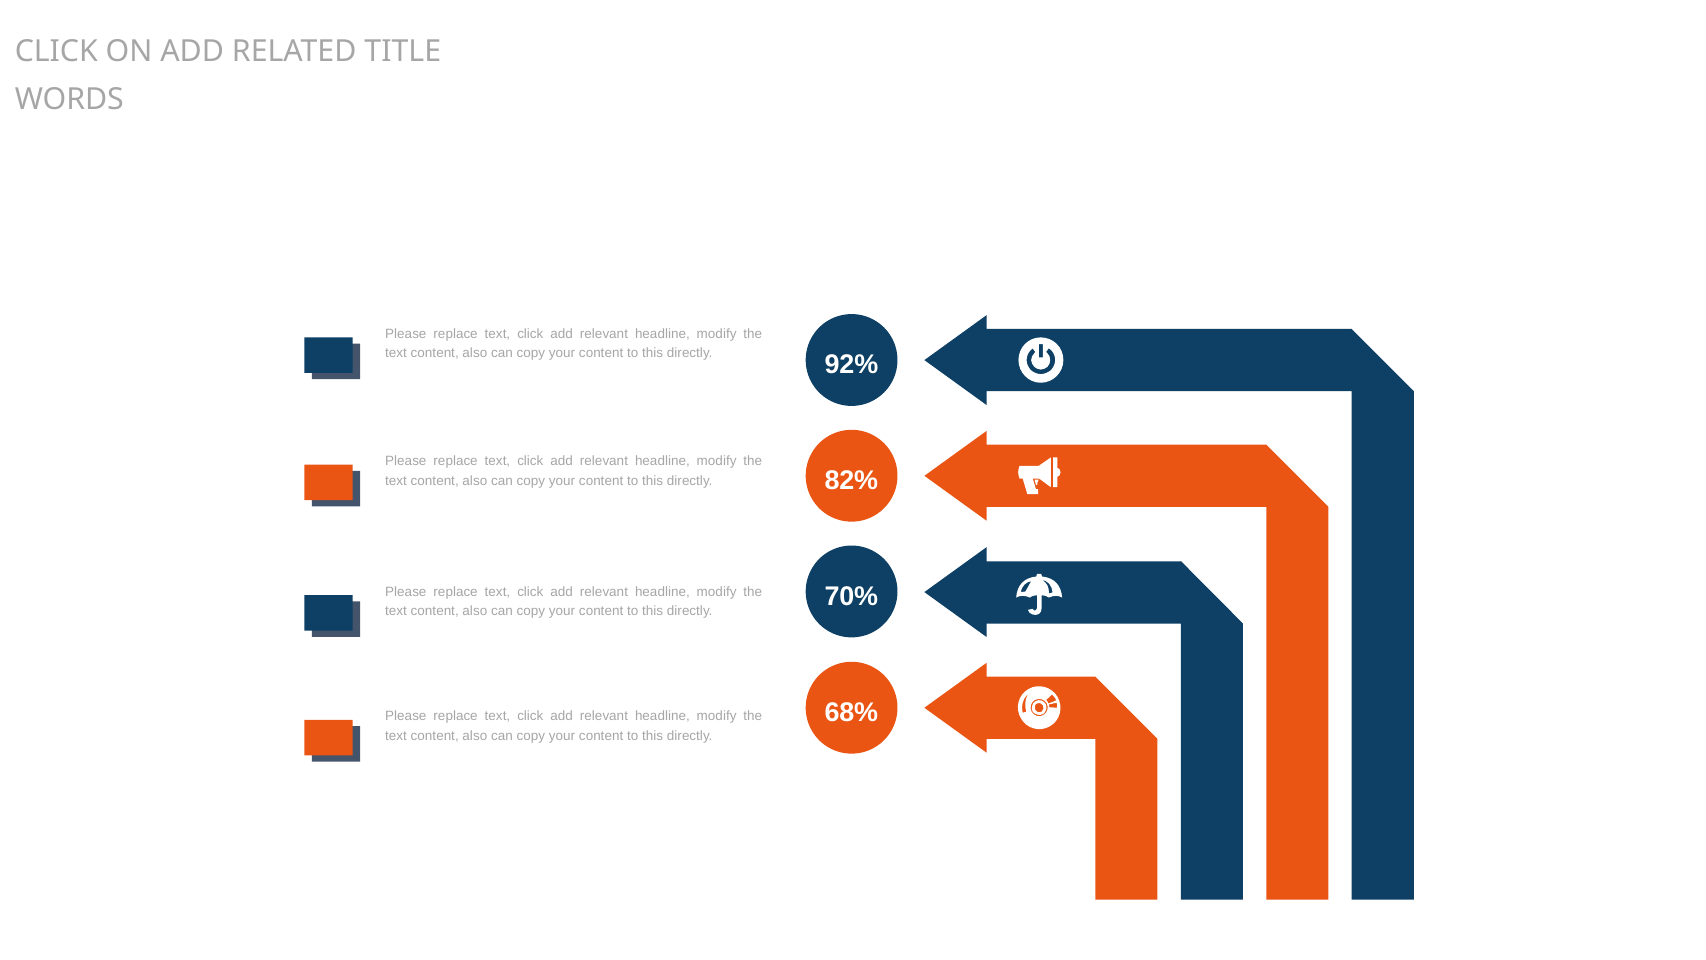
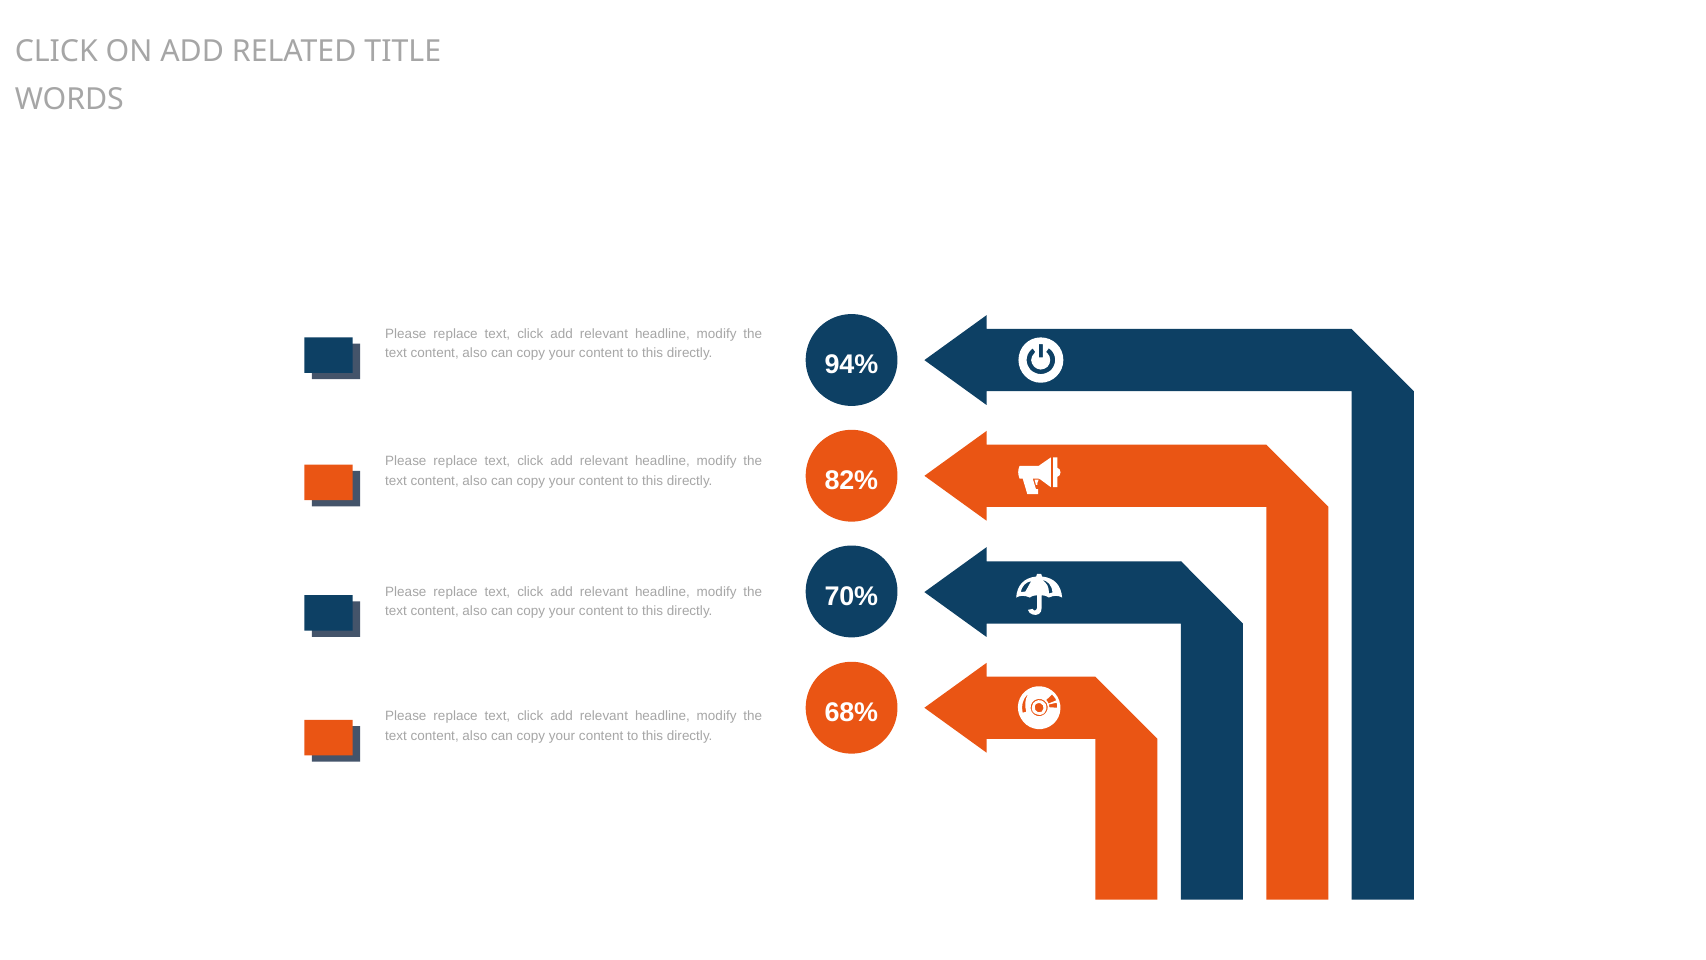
92%: 92% -> 94% (851, 365)
